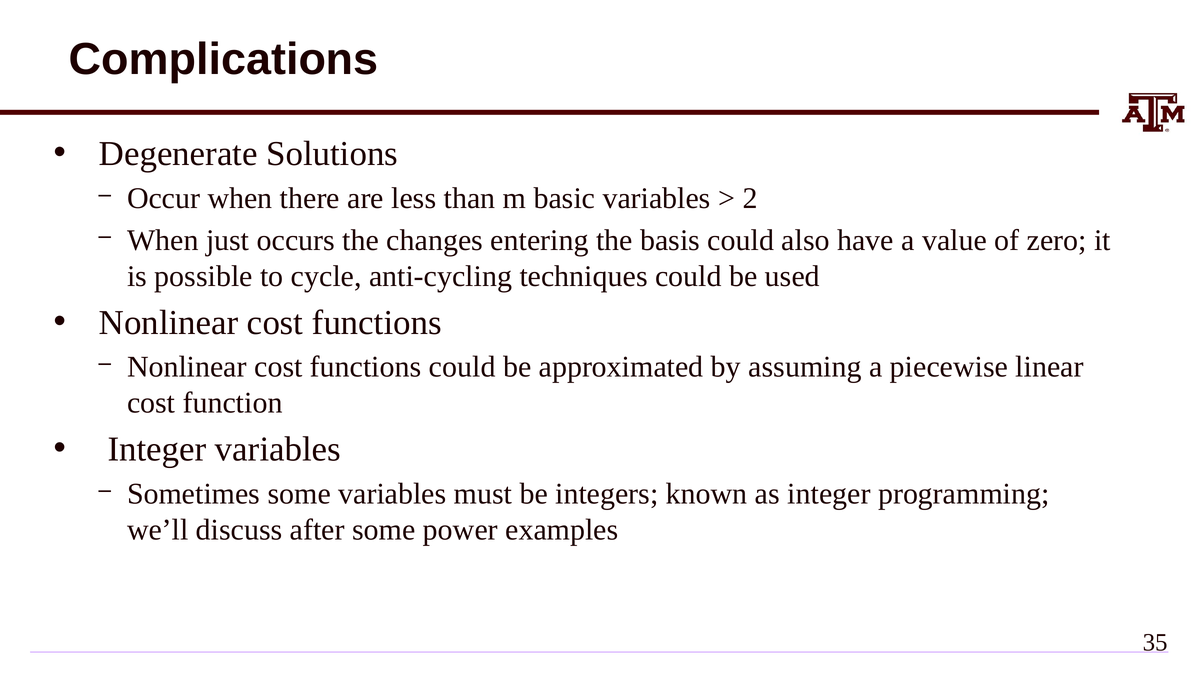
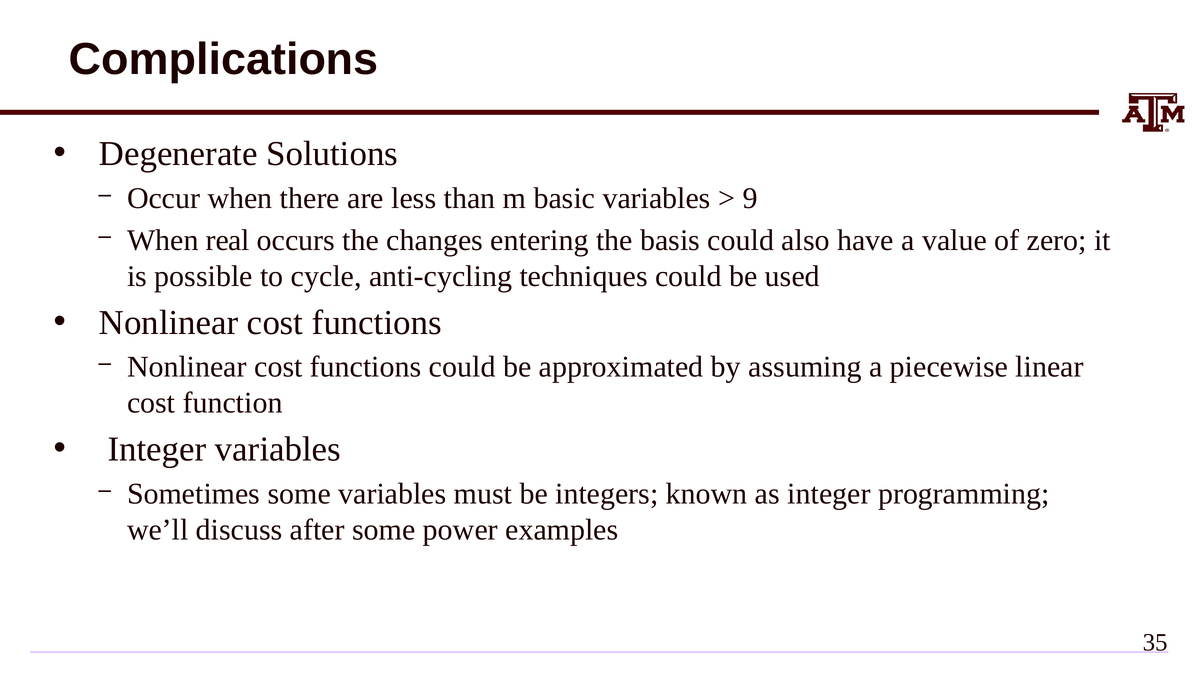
2: 2 -> 9 (750, 198)
just: just -> real (228, 240)
